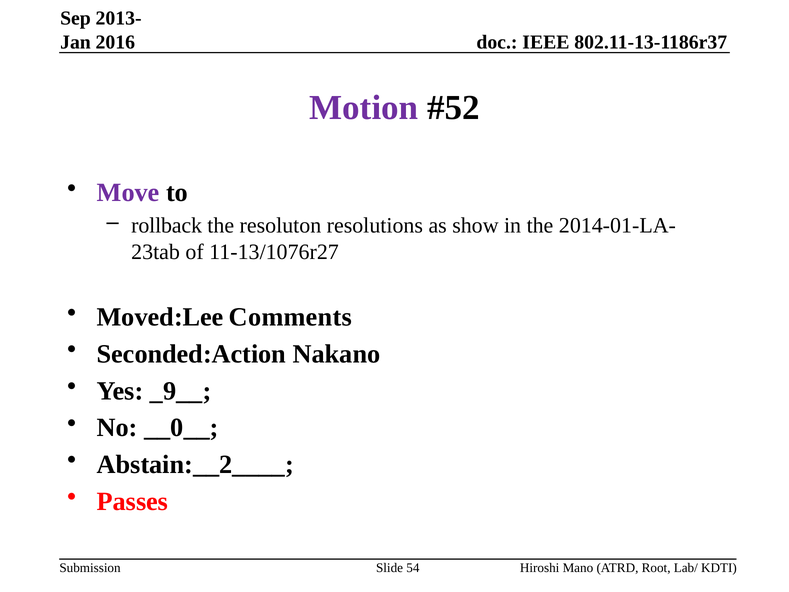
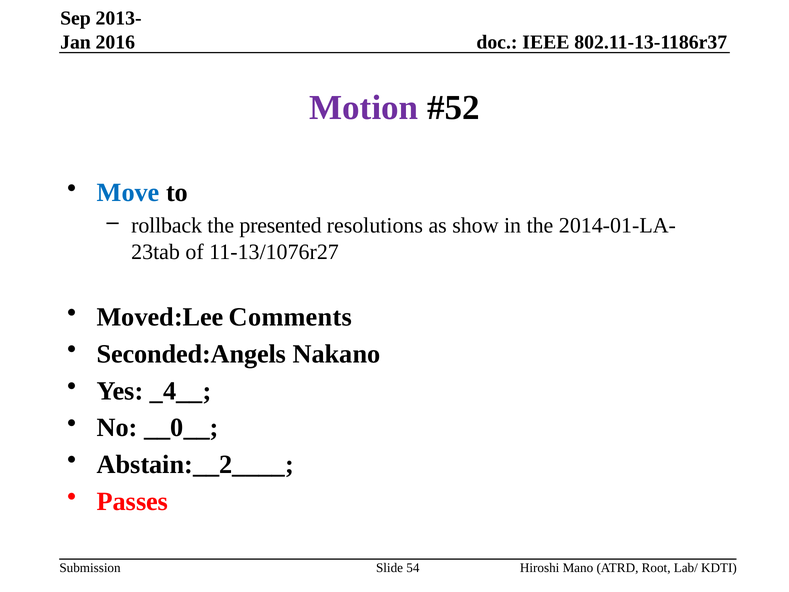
Move colour: purple -> blue (128, 193)
resoluton: resoluton -> presented (281, 226)
Seconded:Action: Seconded:Action -> Seconded:Angels (191, 354)
_9__: _9__ -> _4__ (181, 391)
